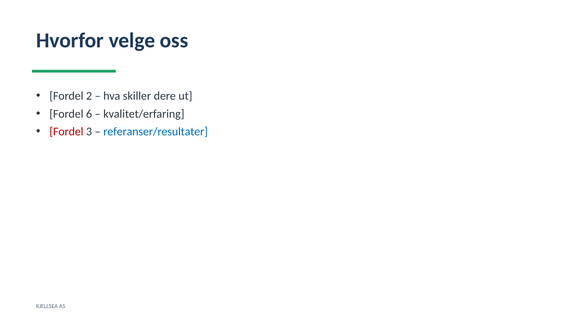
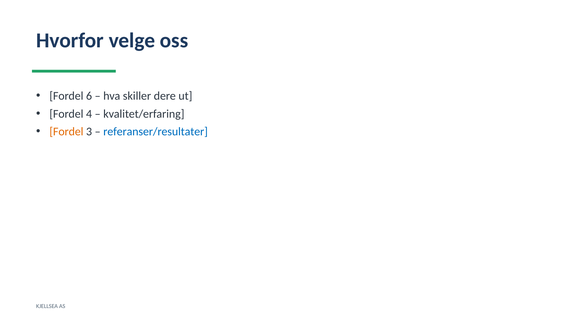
2: 2 -> 6 (89, 96)
6: 6 -> 4 (89, 114)
Fordel colour: red -> orange (66, 132)
